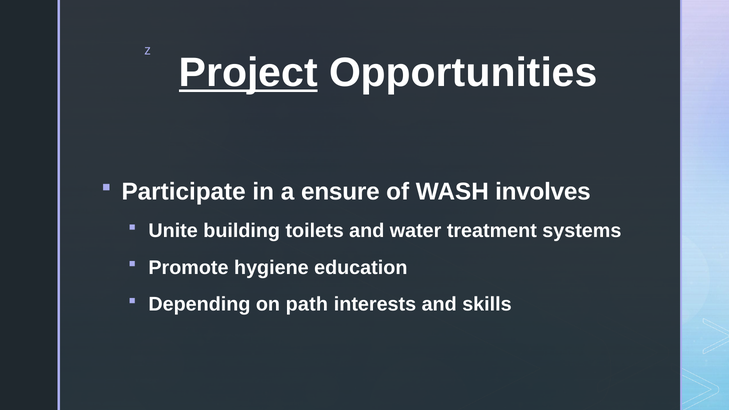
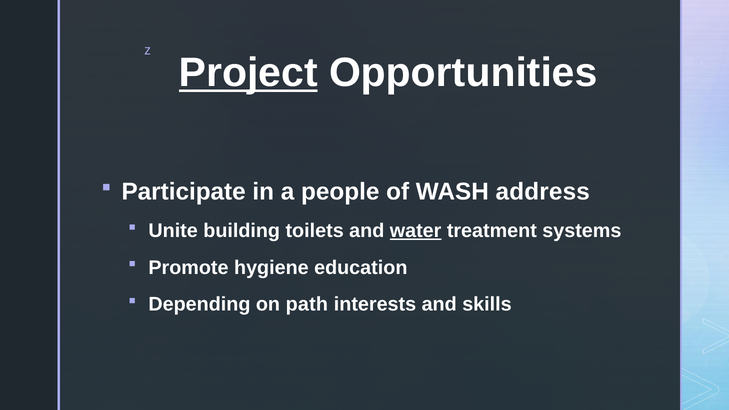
ensure: ensure -> people (340, 192)
involves: involves -> address (543, 192)
water underline: none -> present (416, 231)
